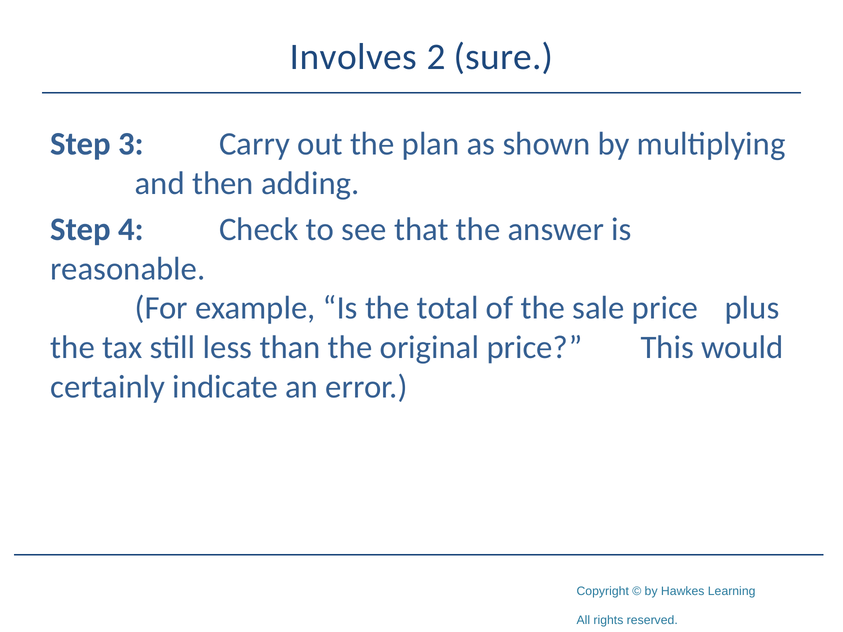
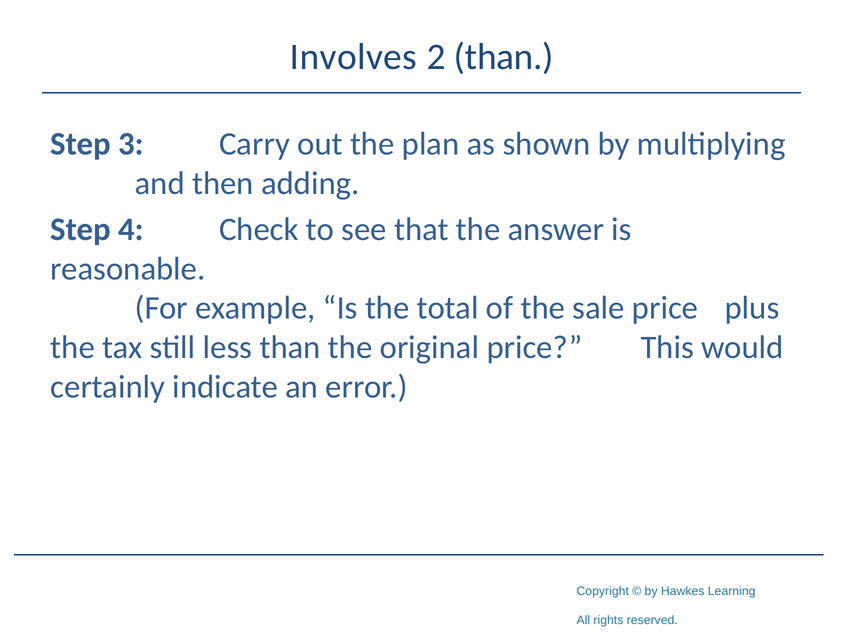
2 sure: sure -> than (504, 57)
